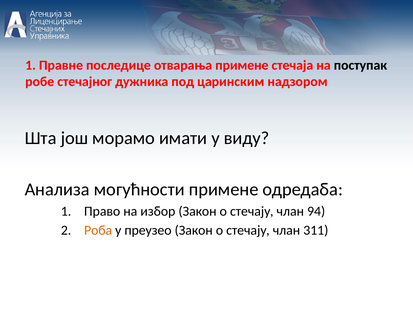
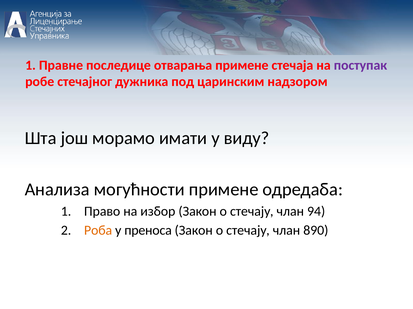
поступак colour: black -> purple (360, 65)
преузео: преузео -> преноса (148, 231)
311: 311 -> 890 (316, 231)
